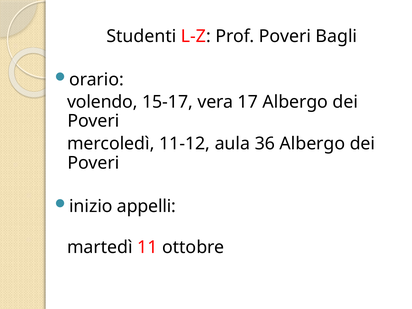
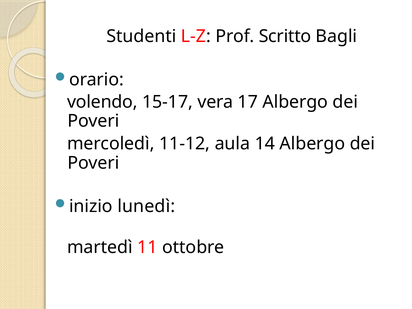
Prof Poveri: Poveri -> Scritto (285, 36)
36: 36 -> 14 (265, 144)
appelli: appelli -> lunedì (146, 206)
